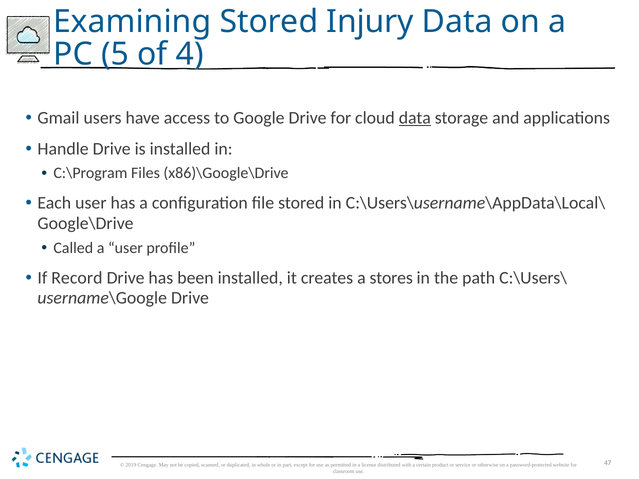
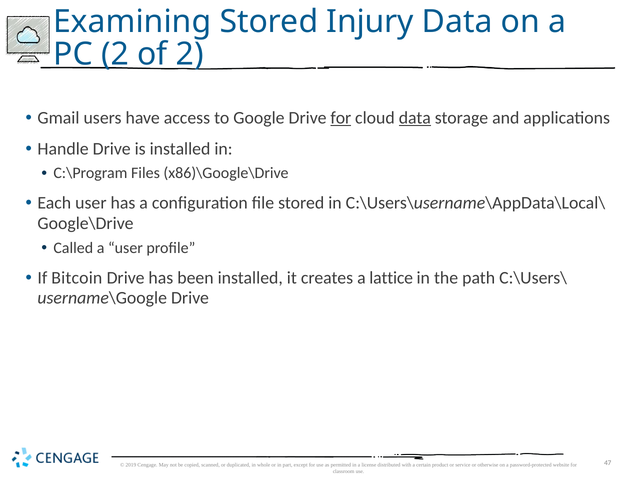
PC 5: 5 -> 2 (115, 54)
of 4: 4 -> 2 (190, 54)
for underline: none -> present (341, 118)
Record: Record -> Bitcoin (77, 278)
stores: stores -> lattice (391, 278)
